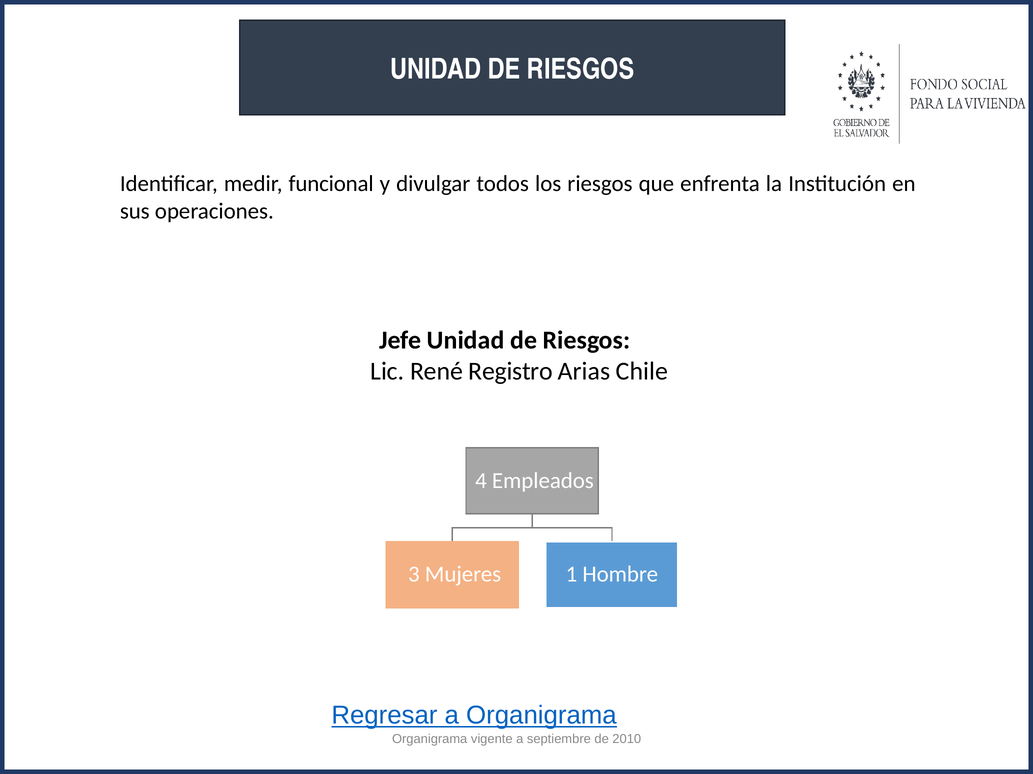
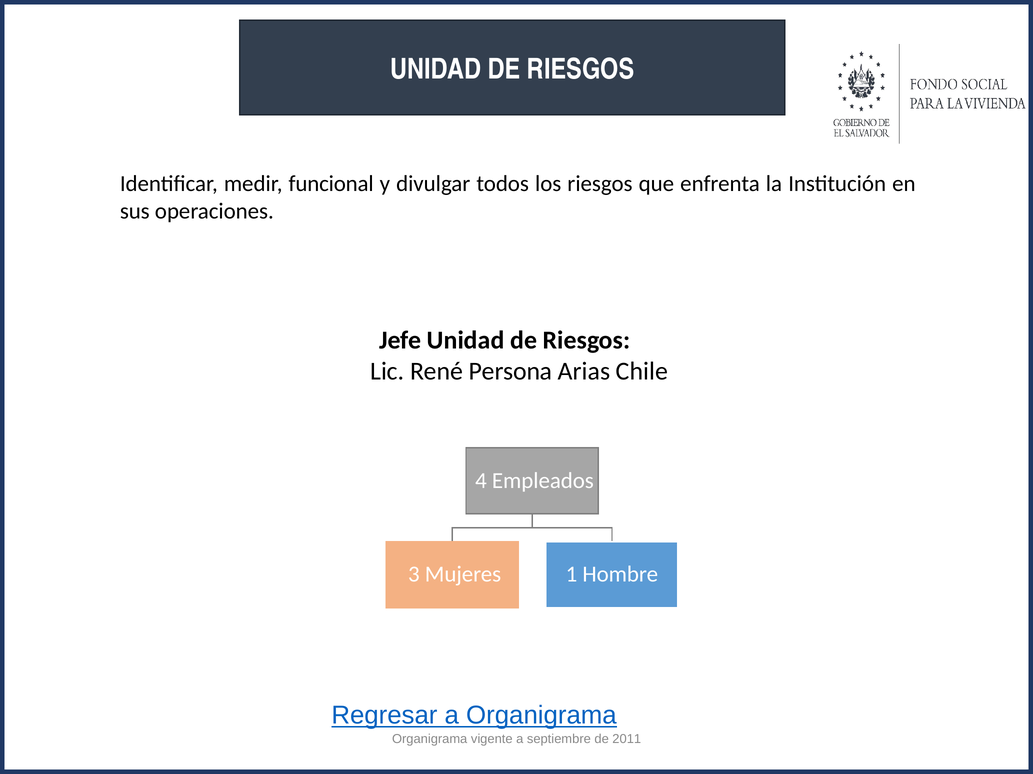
Registro: Registro -> Persona (511, 372)
2010: 2010 -> 2011 (627, 740)
